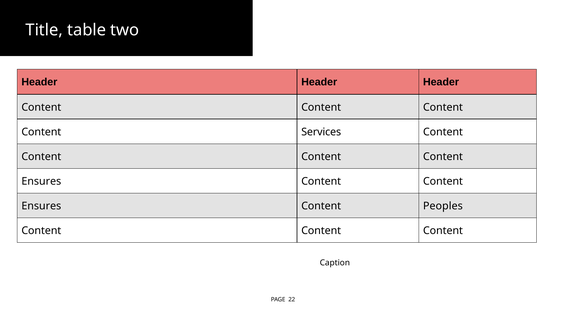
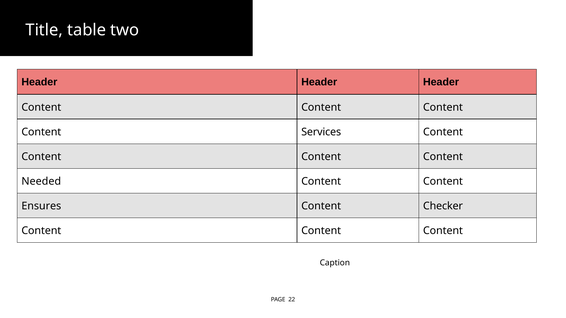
Ensures: Ensures -> Needed (41, 182)
Peoples: Peoples -> Checker (443, 206)
